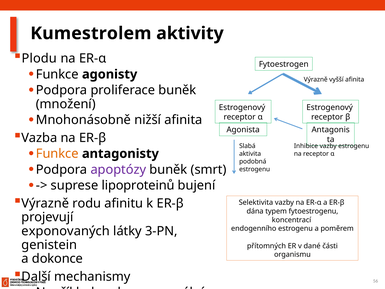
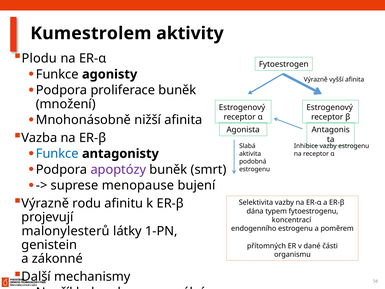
Funkce colour: orange -> blue (57, 154)
lipoproteinů: lipoproteinů -> menopause (138, 185)
exponovaných: exponovaných -> malonylesterů (66, 231)
3-PN: 3-PN -> 1-PN (161, 231)
dokonce: dokonce -> zákonné (57, 259)
